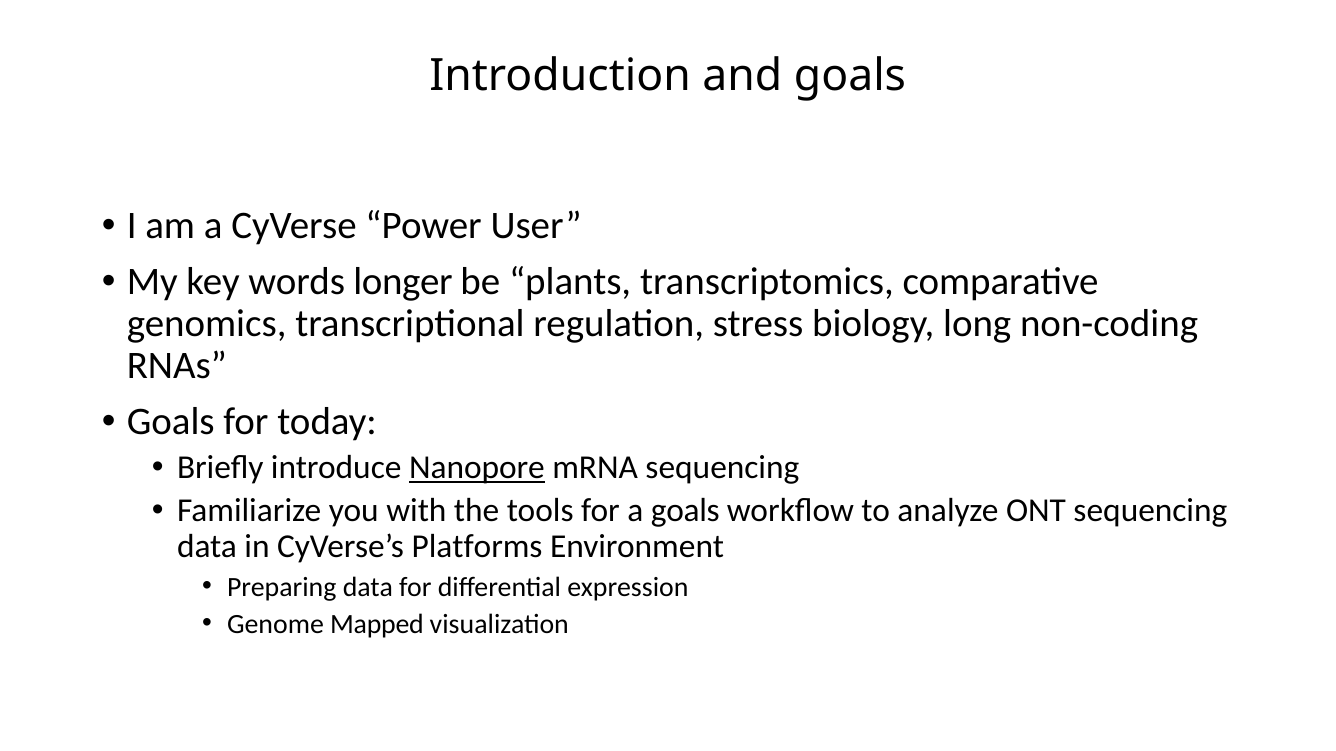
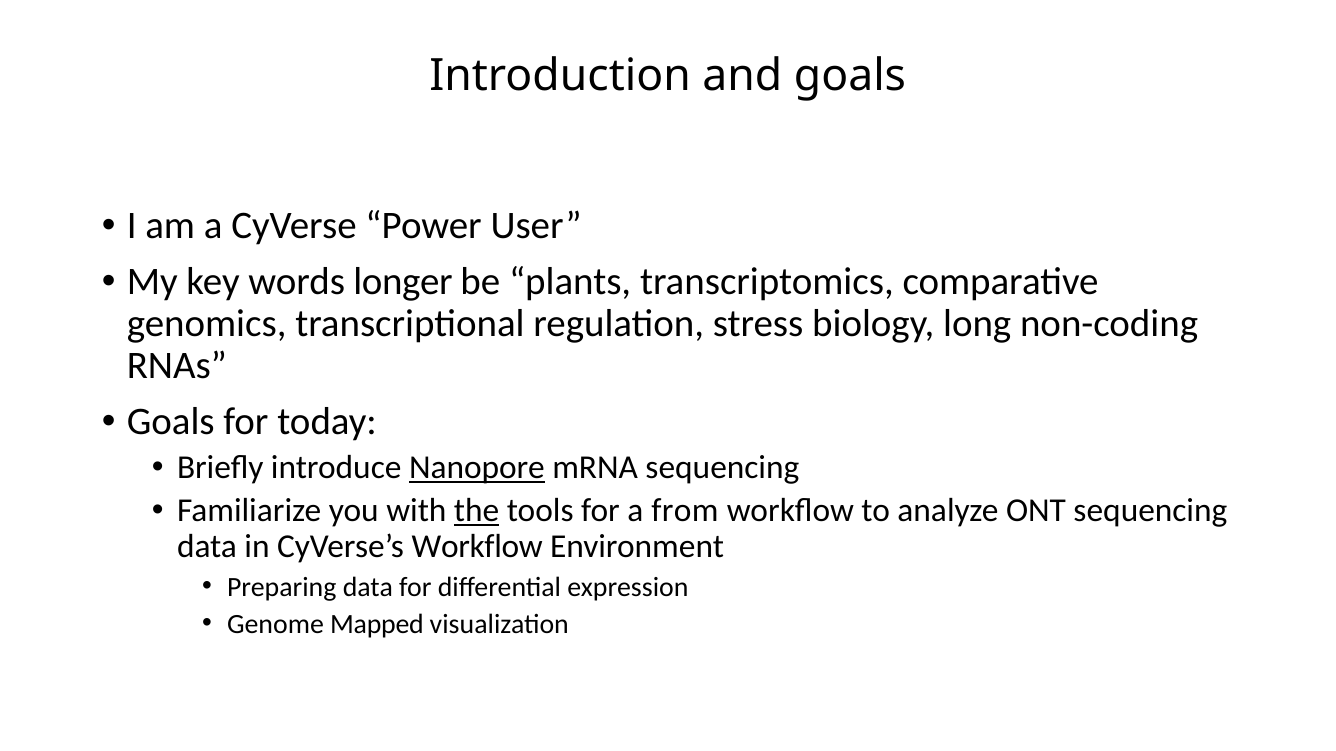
the underline: none -> present (477, 511)
a goals: goals -> from (685, 511)
CyVerse’s Platforms: Platforms -> Workflow (477, 547)
